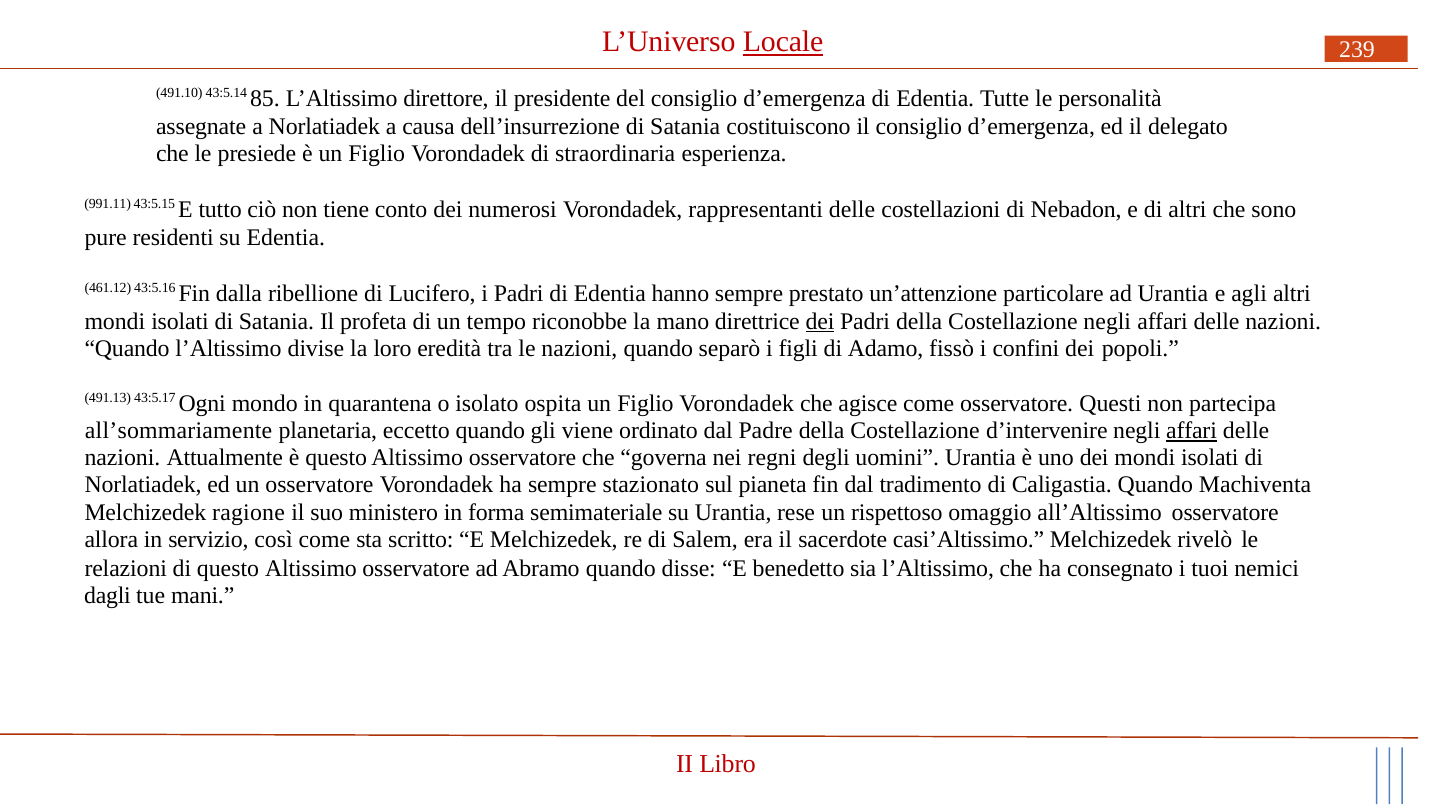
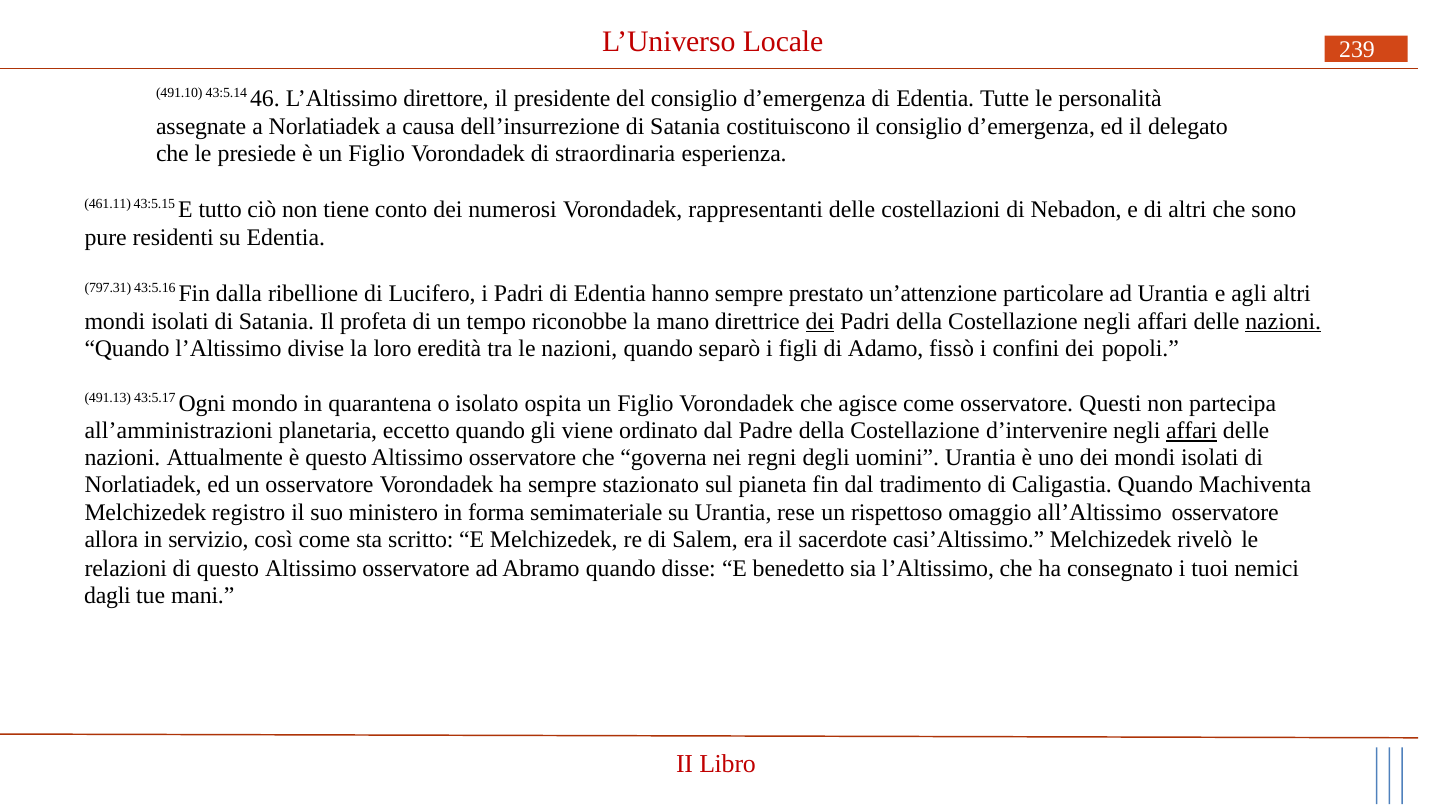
Locale underline: present -> none (783, 42)
85: 85 -> 46 (265, 99)
991.11: 991.11 -> 461.11 (108, 204)
461.12: 461.12 -> 797.31 (108, 288)
nazioni underline: none -> present (1283, 321)
all’sommariamente: all’sommariamente -> all’amministrazioni (179, 431)
ragione: ragione -> registro (249, 513)
